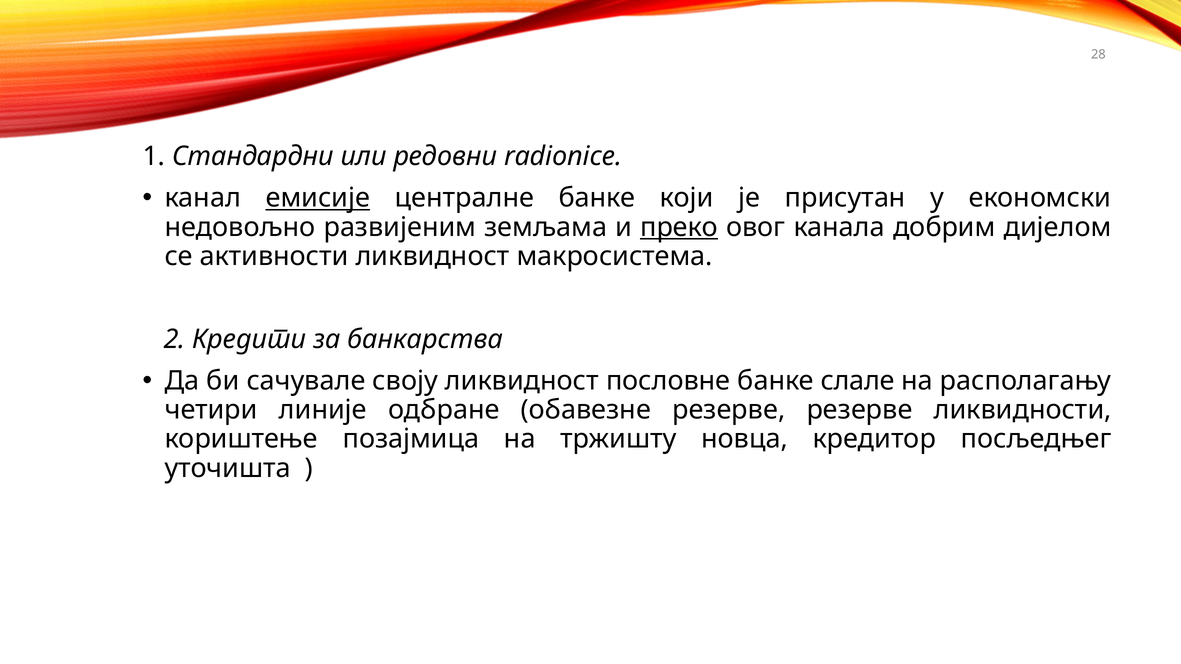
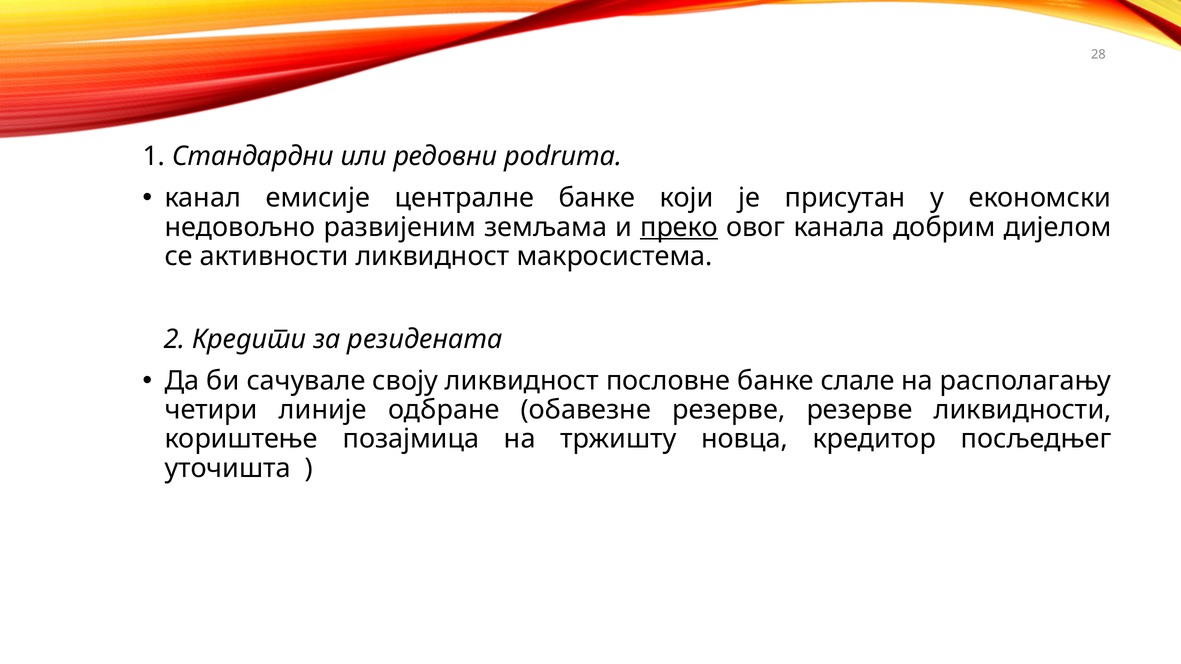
radionice: radionice -> podruma (563, 157)
емисије underline: present -> none (318, 198)
банкарства: банкарства -> резидената (425, 339)
